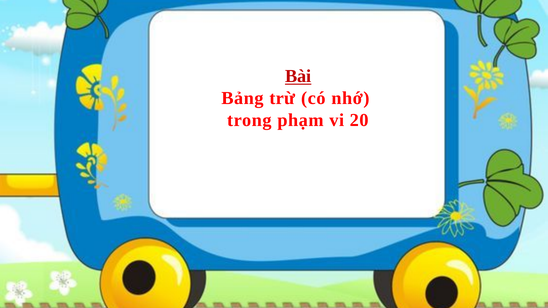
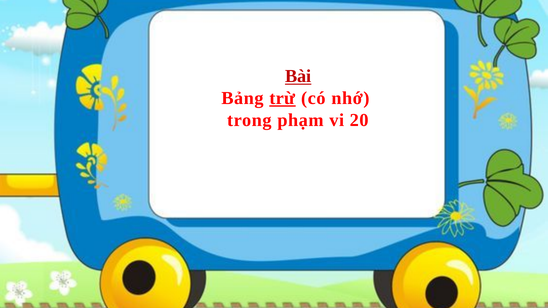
trừ underline: none -> present (282, 98)
